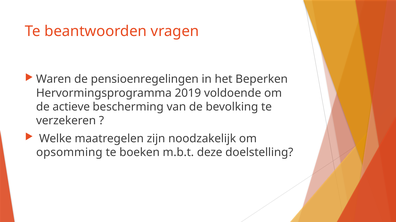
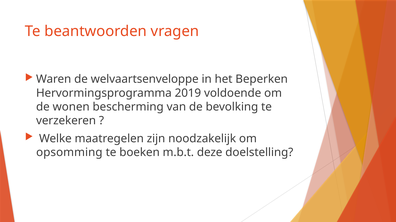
pensioenregelingen: pensioenregelingen -> welvaartsenveloppe (145, 79)
actieve: actieve -> wonen (71, 107)
